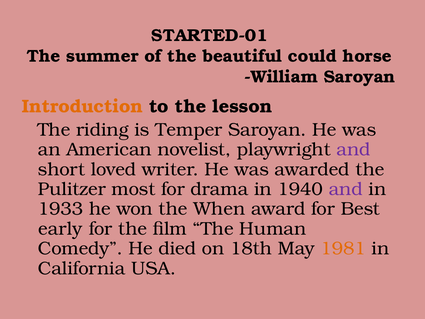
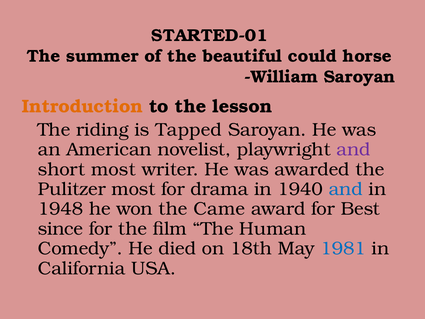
Temper: Temper -> Tapped (189, 130)
short loved: loved -> most (113, 169)
and colour: purple -> blue (346, 189)
1933: 1933 -> 1948 (61, 209)
When: When -> Came (219, 209)
early: early -> since (60, 229)
1981 colour: orange -> blue (343, 248)
